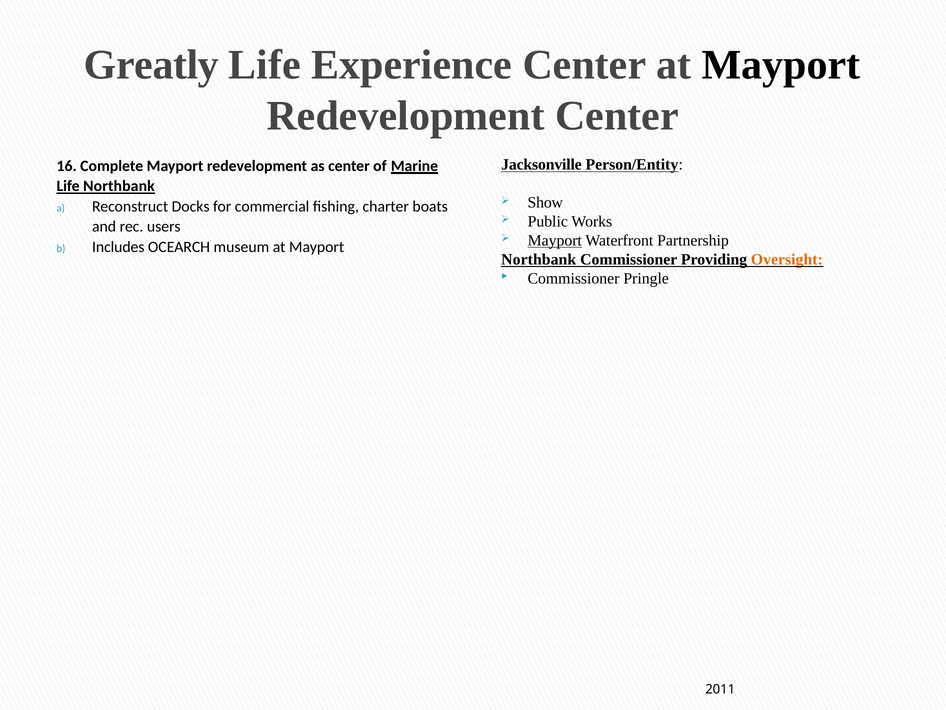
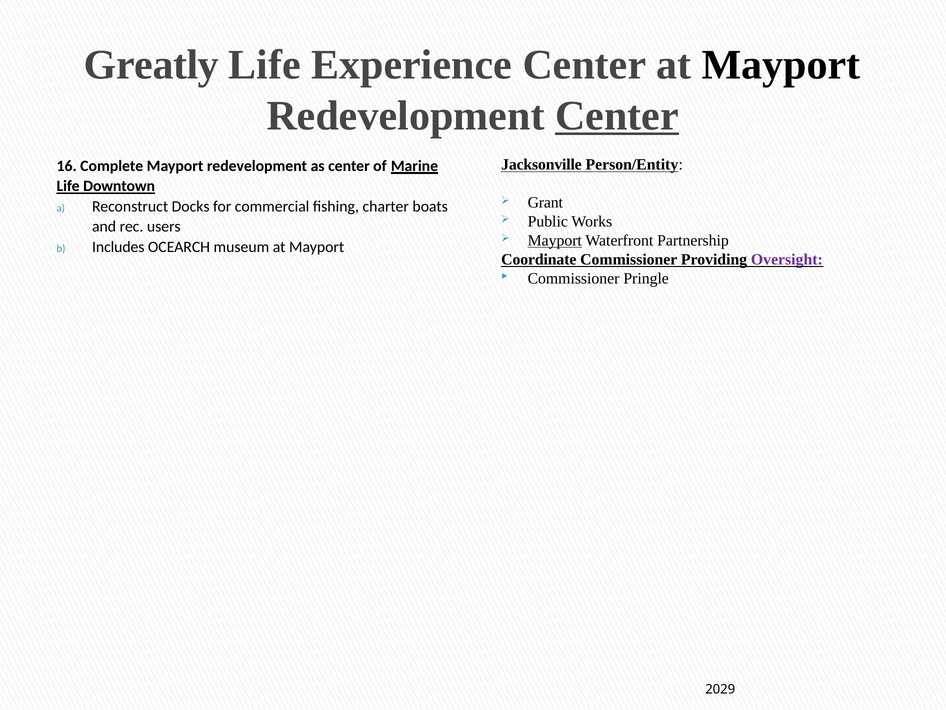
Center underline: none -> present (617, 116)
Life Northbank: Northbank -> Downtown (119, 186)
Show: Show -> Grant (545, 202)
Northbank: Northbank -> Coordinate (539, 259)
Oversight colour: orange -> purple (787, 259)
2011: 2011 -> 2029 (720, 689)
